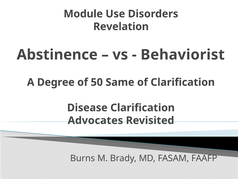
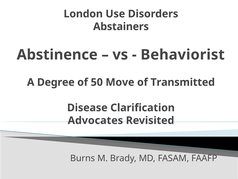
Module: Module -> London (83, 14)
Revelation: Revelation -> Abstainers (121, 27)
Same: Same -> Move (120, 82)
of Clarification: Clarification -> Transmitted (183, 82)
